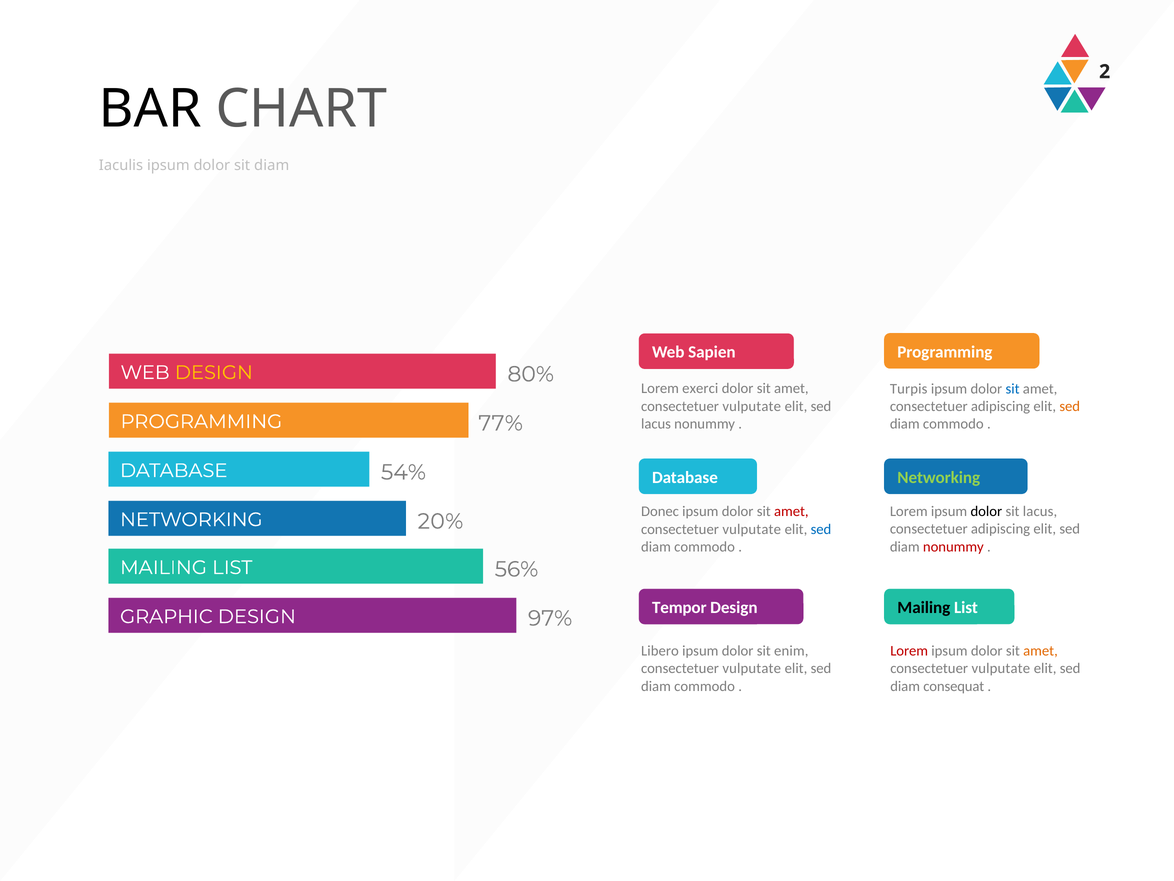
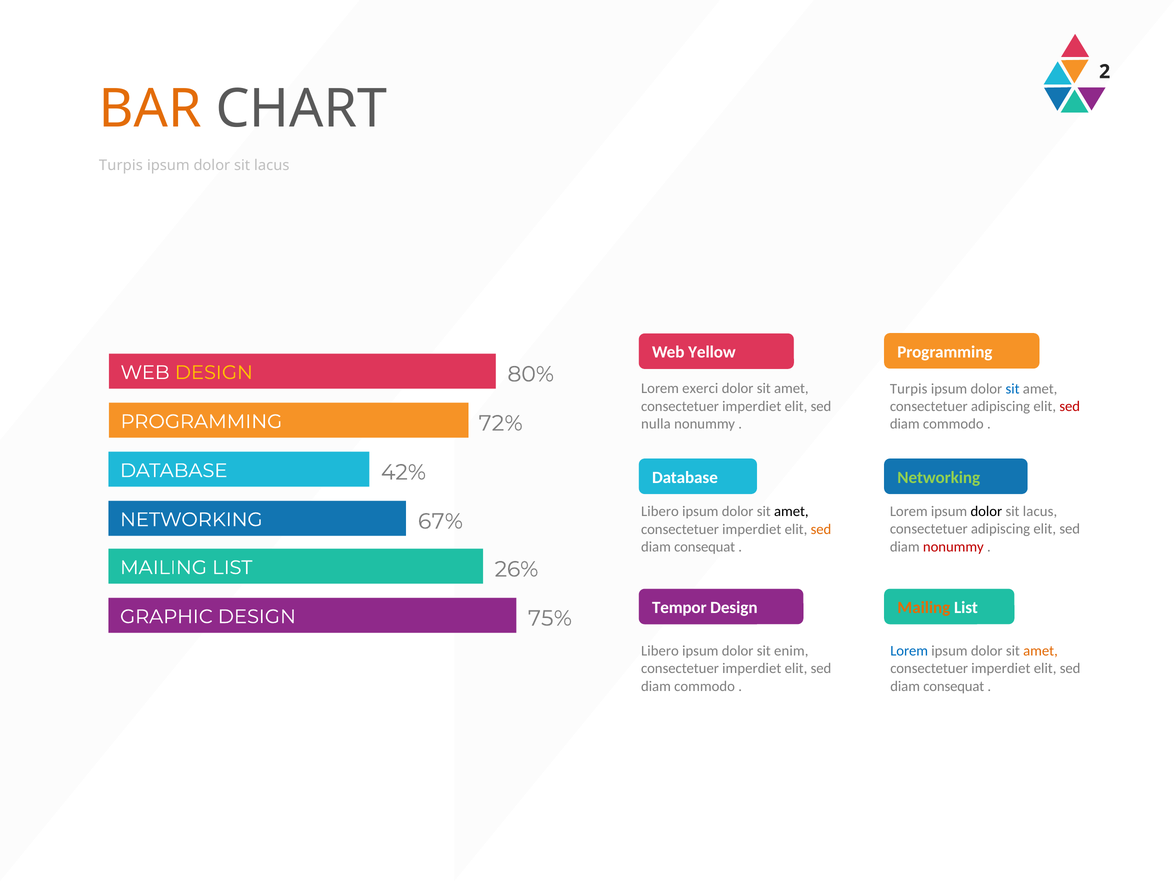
BAR colour: black -> orange (150, 109)
Iaculis: Iaculis -> Turpis (121, 165)
diam: diam -> lacus (272, 165)
Sapien: Sapien -> Yellow (712, 352)
vulputate: vulputate -> imperdiet (752, 406)
sed colour: orange -> red (1070, 406)
77%: 77% -> 72% (501, 423)
lacus: lacus -> nulla (656, 424)
54%: 54% -> 42% (403, 472)
Donec: Donec -> Libero (660, 511)
amet colour: red -> black (791, 511)
20%: 20% -> 67% (440, 521)
vulputate: vulputate -> imperdiet (752, 529)
sed colour: blue -> orange (821, 529)
commodo: commodo -> consequat (705, 547)
56%: 56% -> 26% (516, 569)
Mailing colour: black -> orange (924, 607)
97%: 97% -> 75% (550, 618)
Lorem colour: red -> blue (909, 650)
vulputate: vulputate -> imperdiet (752, 668)
vulputate: vulputate -> imperdiet (1001, 668)
